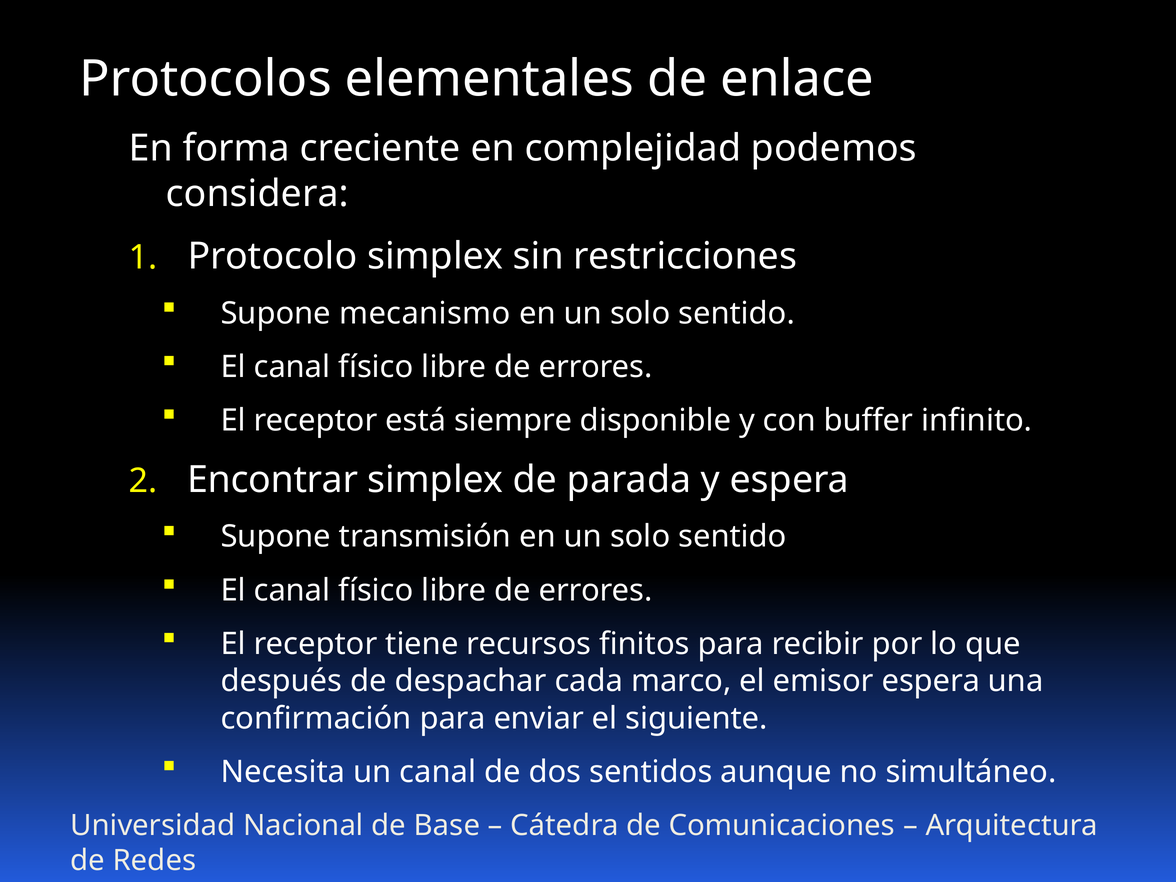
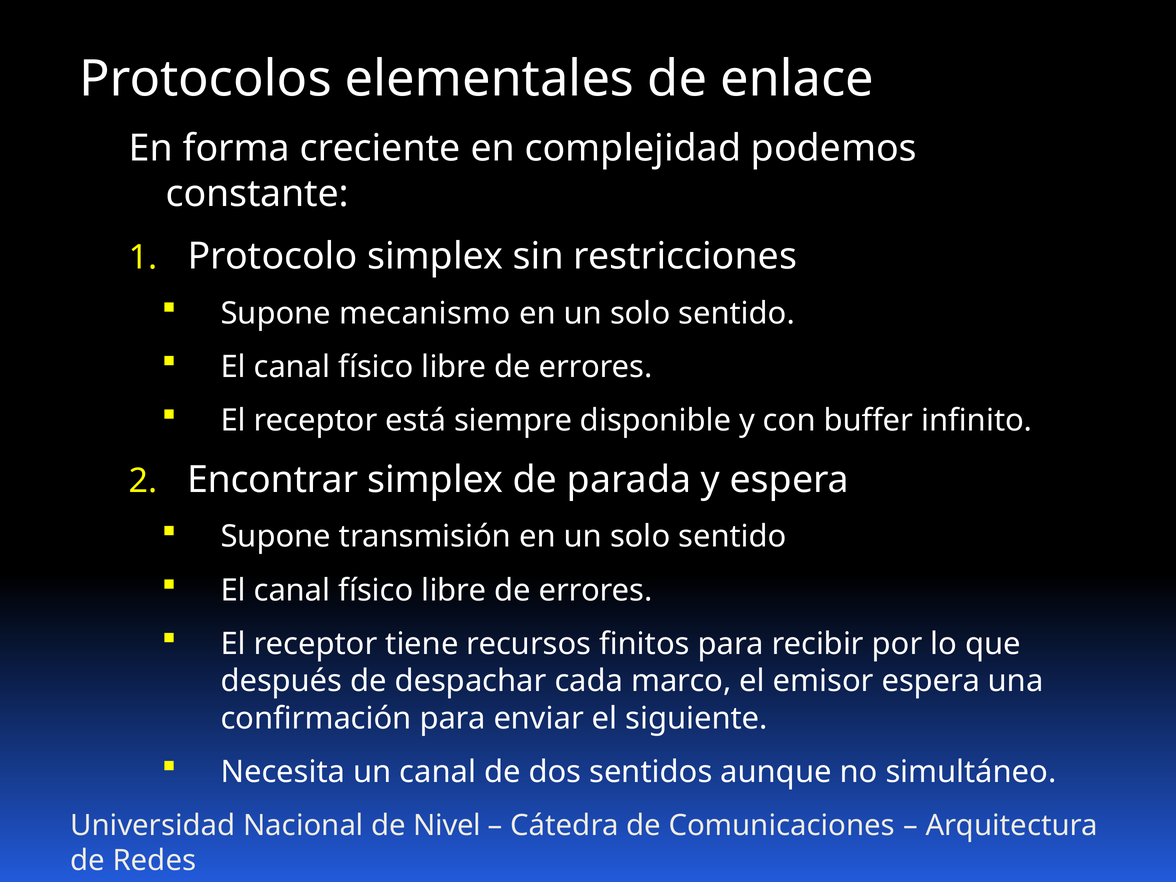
considera: considera -> constante (257, 194)
Base: Base -> Nivel (447, 825)
